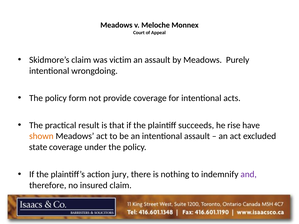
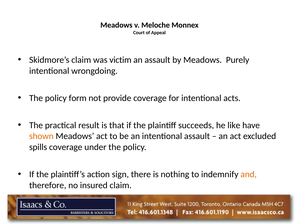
rise: rise -> like (234, 125)
state: state -> spills (38, 147)
jury: jury -> sign (120, 175)
and colour: purple -> orange (249, 175)
